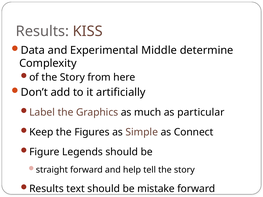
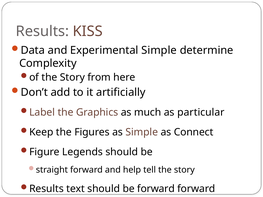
Experimental Middle: Middle -> Simple (159, 50)
be mistake: mistake -> forward (156, 189)
